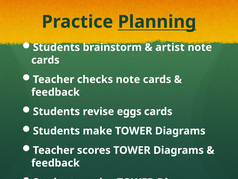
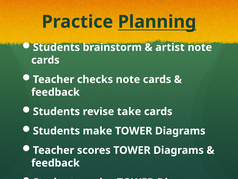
eggs: eggs -> take (129, 111)
